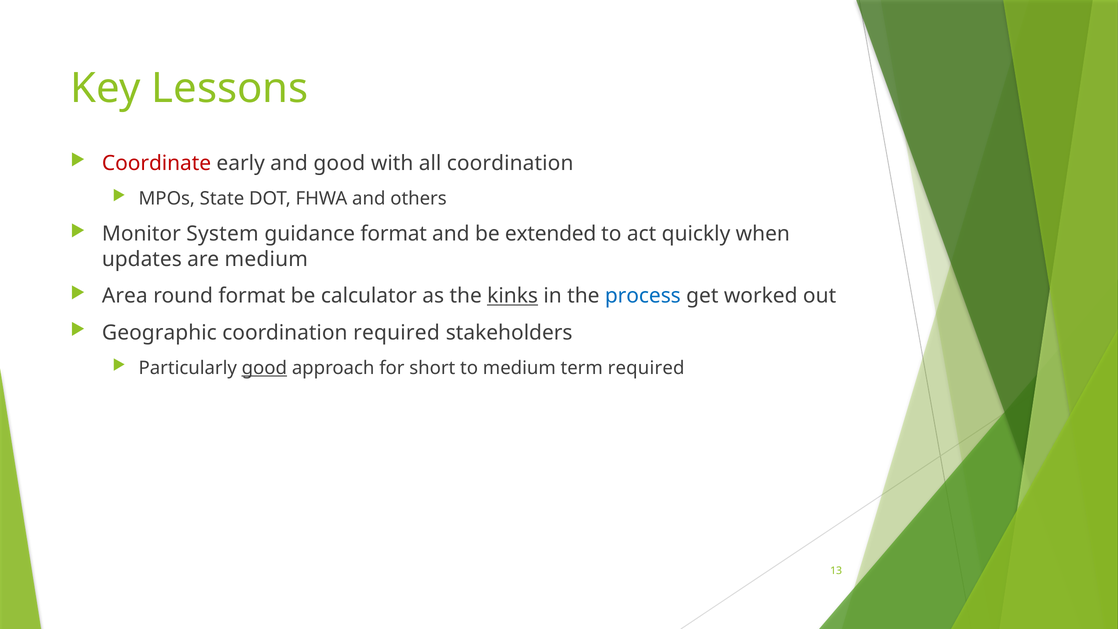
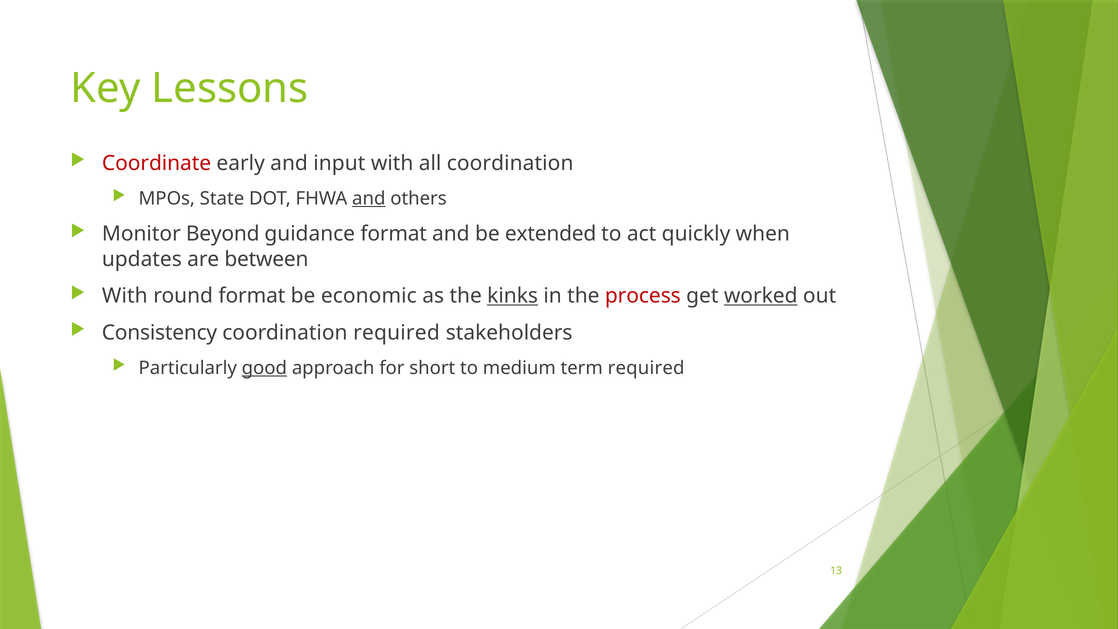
and good: good -> input (339, 163)
and underline: none -> present (369, 198)
System: System -> Beyond (223, 234)
are medium: medium -> between (266, 259)
Area: Area -> With (125, 296)
calculator: calculator -> economic (369, 296)
process colour: blue -> red (643, 296)
worked underline: none -> present (761, 296)
Geographic: Geographic -> Consistency (160, 333)
